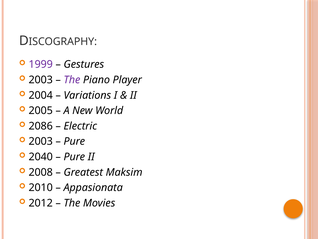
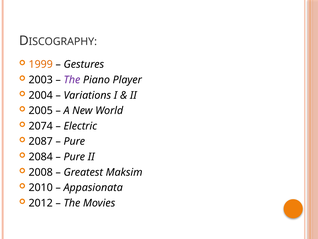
1999 colour: purple -> orange (41, 64)
2086: 2086 -> 2074 (41, 126)
2003: 2003 -> 2087 (41, 141)
2040: 2040 -> 2084 (41, 157)
